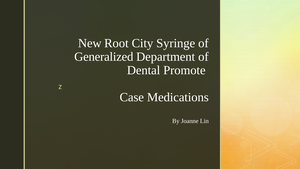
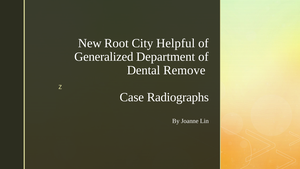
Syringe: Syringe -> Helpful (176, 43)
Promote: Promote -> Remove (184, 70)
Medications: Medications -> Radiographs (178, 97)
